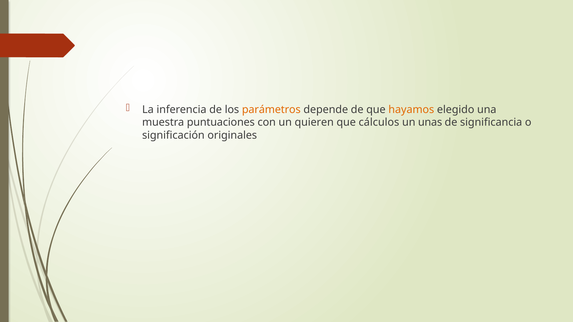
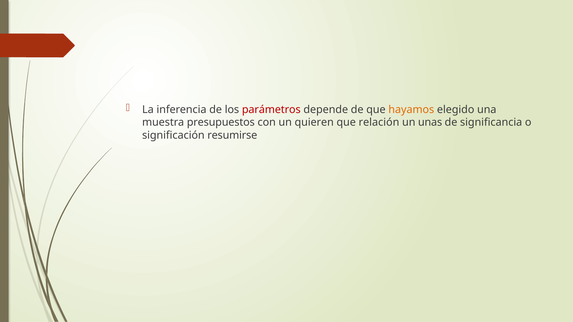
parámetros colour: orange -> red (271, 110)
puntuaciones: puntuaciones -> presupuestos (221, 123)
cálculos: cálculos -> relación (379, 123)
originales: originales -> resumirse (232, 135)
